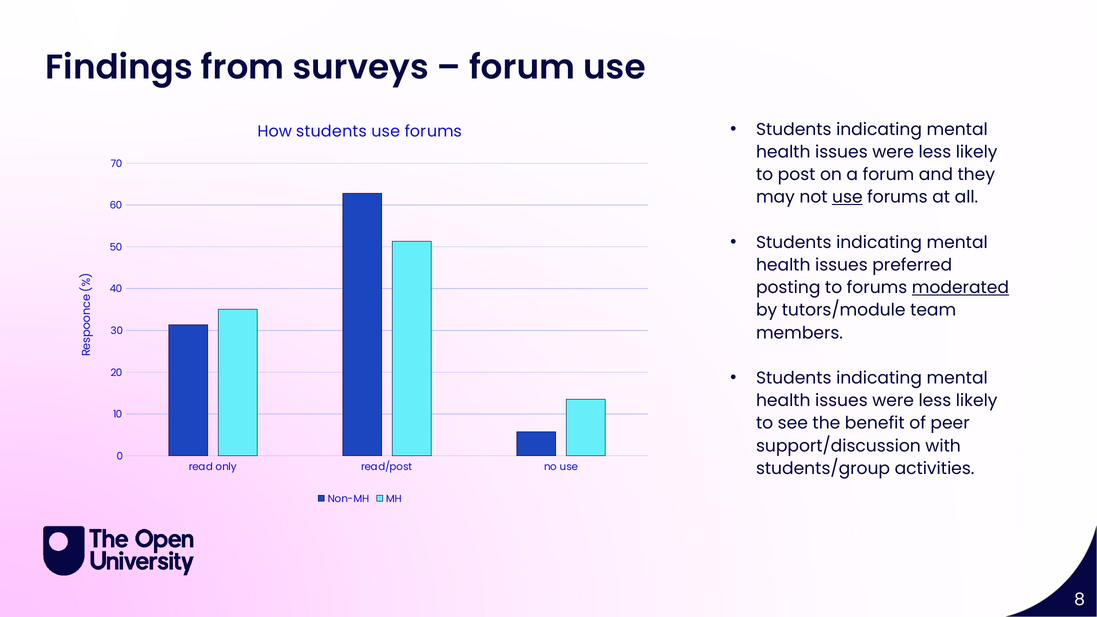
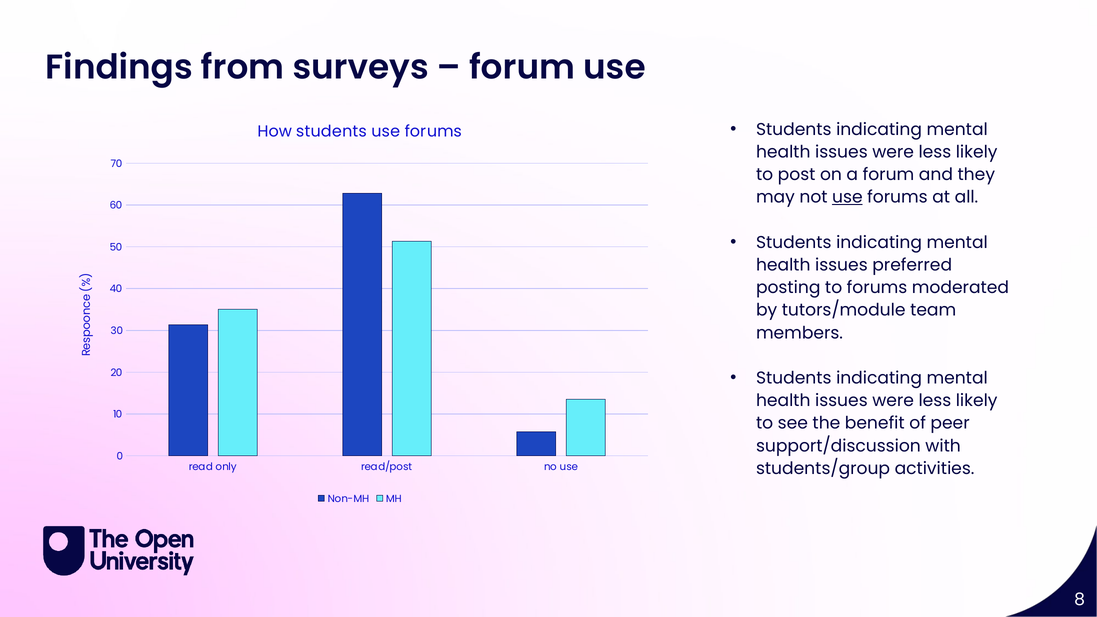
moderated underline: present -> none (960, 288)
